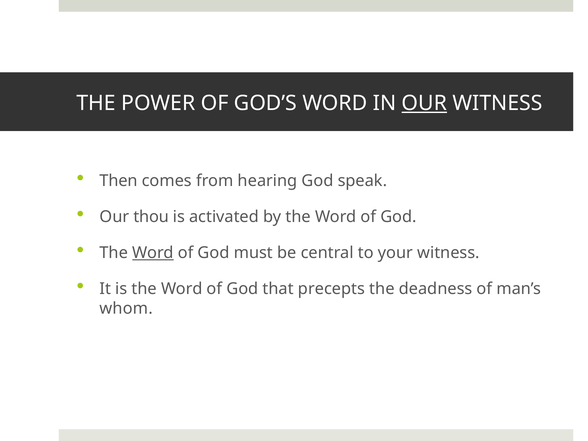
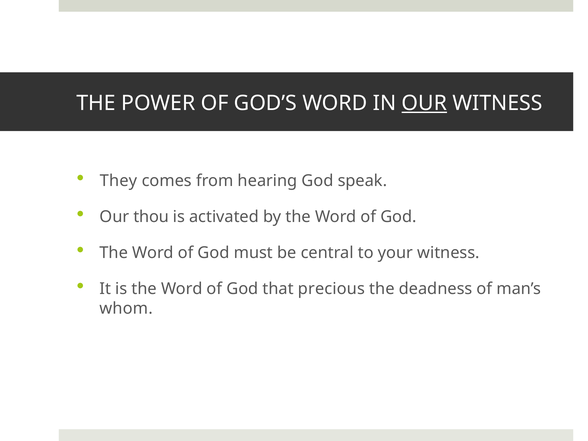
Then: Then -> They (118, 181)
Word underline: present -> none (153, 253)
precepts: precepts -> precious (331, 289)
